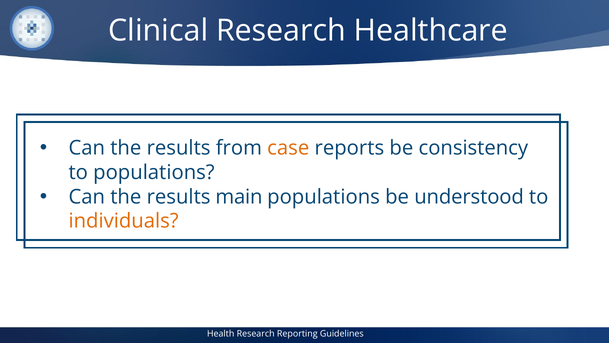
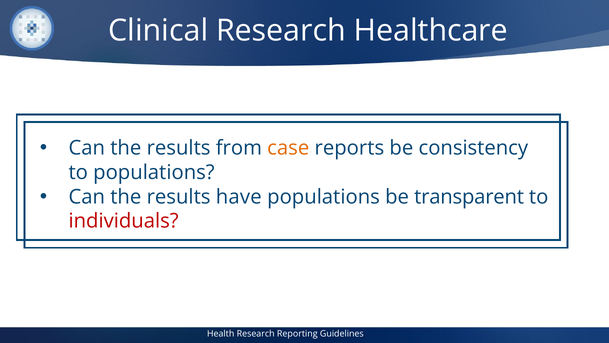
main: main -> have (239, 197)
understood: understood -> transparent (469, 197)
individuals colour: orange -> red (124, 221)
